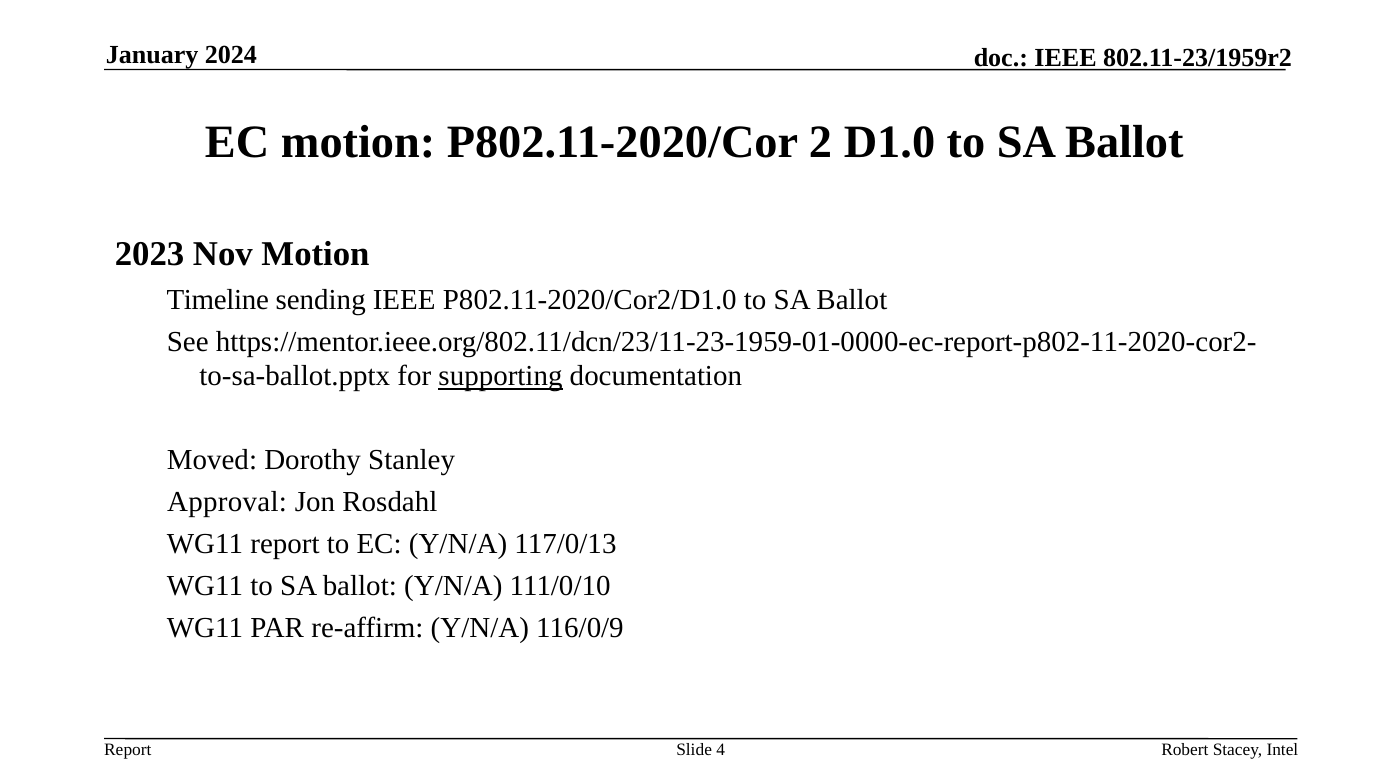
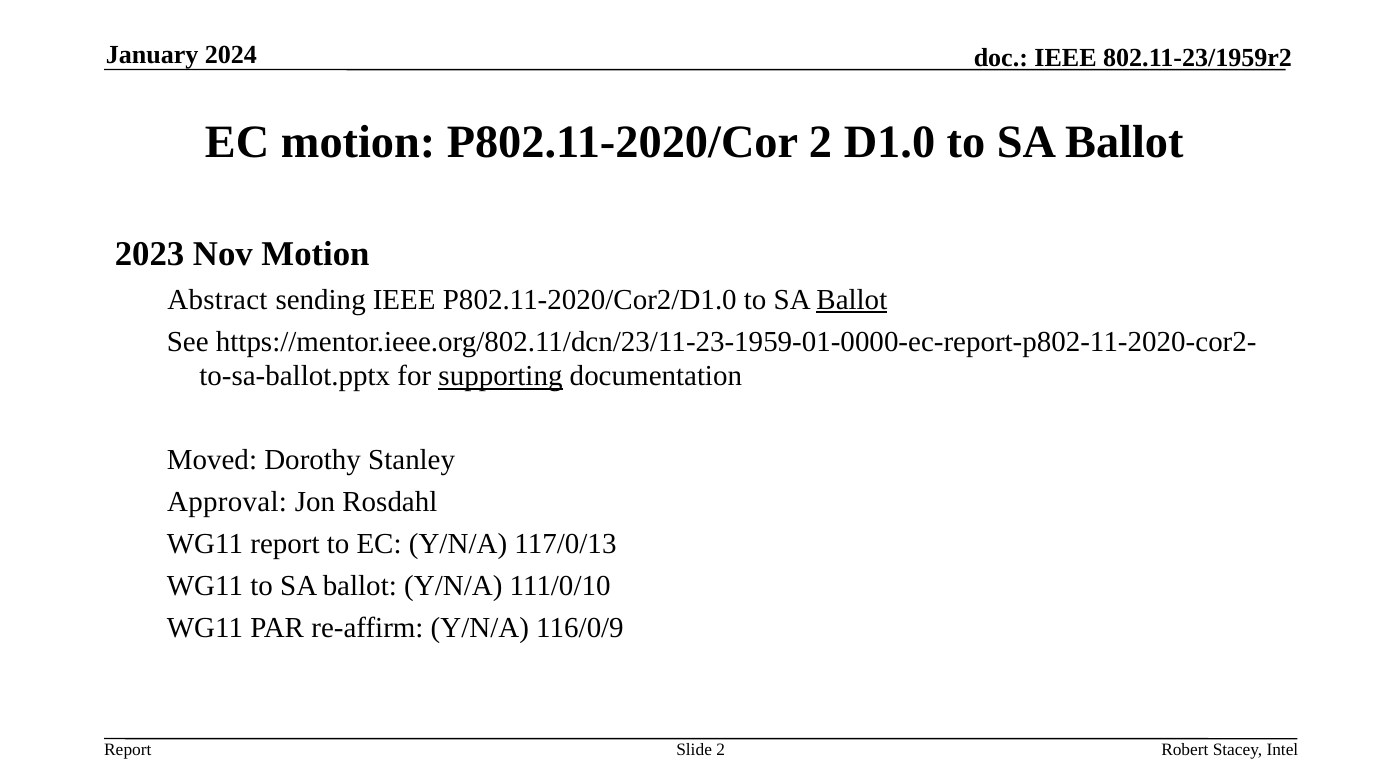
Timeline: Timeline -> Abstract (217, 299)
Ballot underline: none -> present (852, 299)
Slide 4: 4 -> 2 (721, 750)
